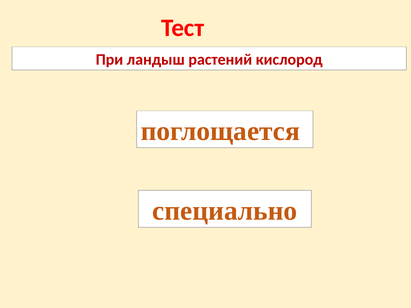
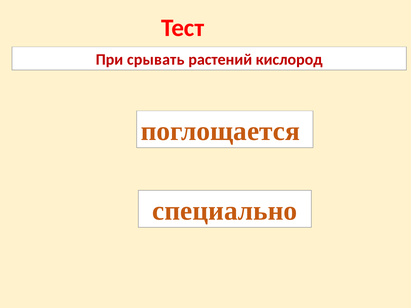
ландыш: ландыш -> срывать (156, 60)
